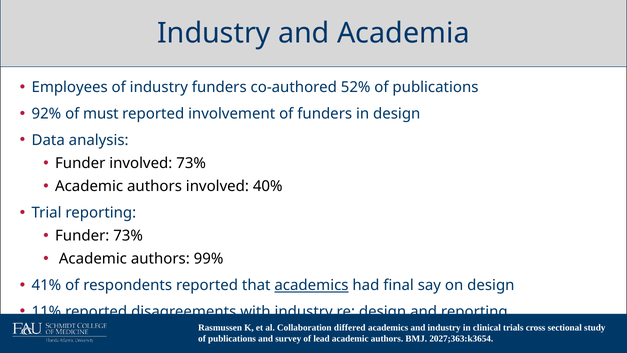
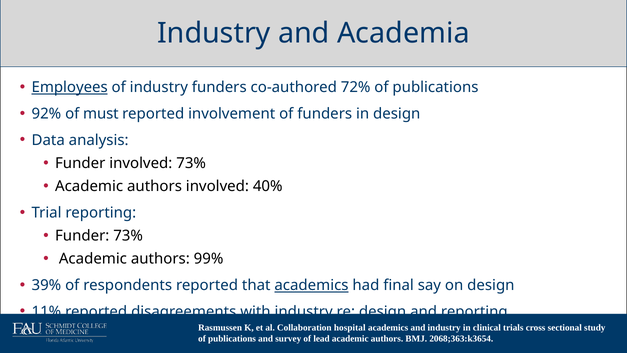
Employees underline: none -> present (70, 87)
52%: 52% -> 72% (356, 87)
41%: 41% -> 39% (46, 285)
differed: differed -> hospital (350, 328)
2027;363:k3654: 2027;363:k3654 -> 2068;363:k3654 (461, 339)
